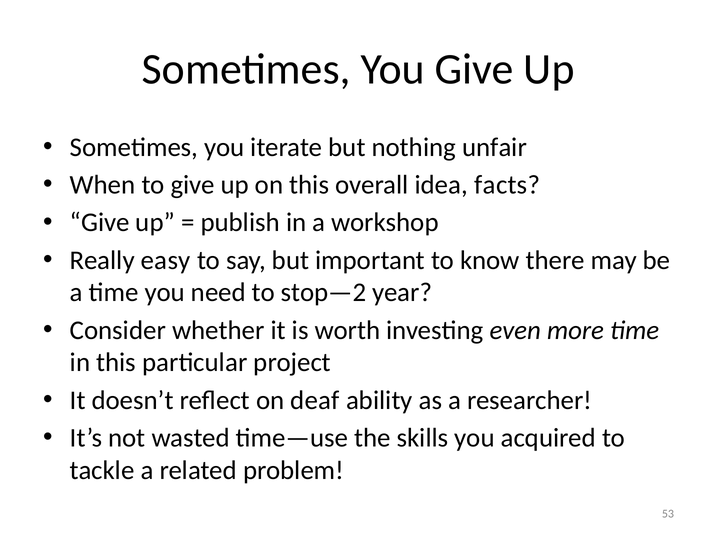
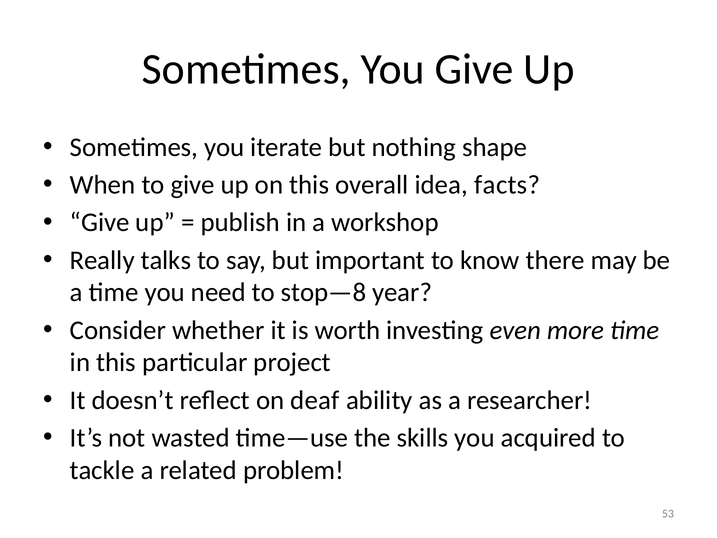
unfair: unfair -> shape (495, 147)
easy: easy -> talks (166, 260)
stop—2: stop—2 -> stop—8 (324, 292)
